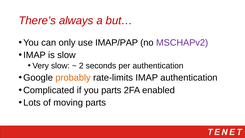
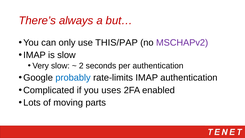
IMAP/PAP: IMAP/PAP -> THIS/PAP (117, 43)
probably colour: orange -> blue (73, 78)
you parts: parts -> uses (111, 90)
